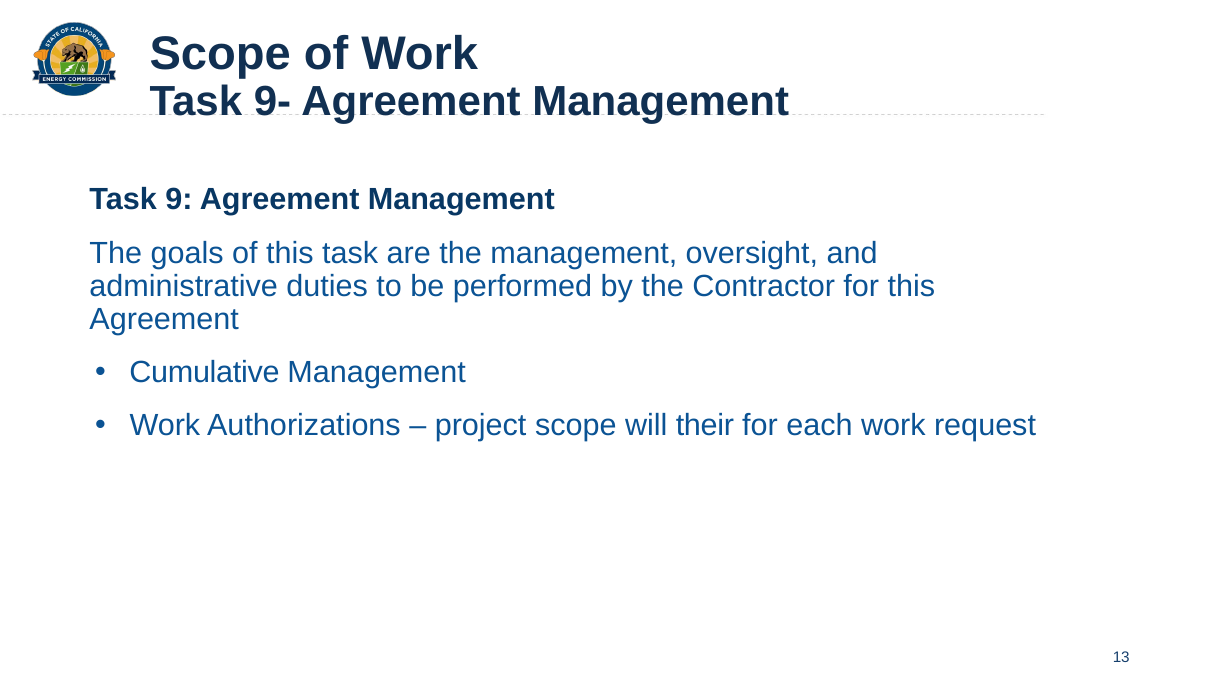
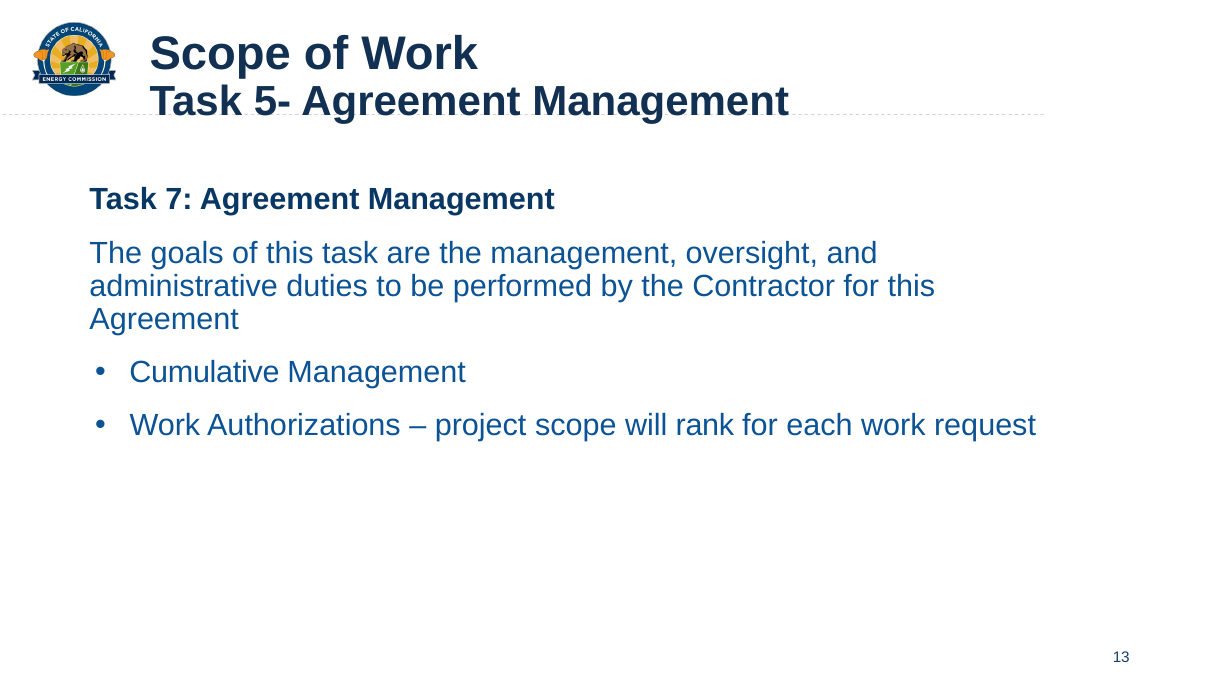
9-: 9- -> 5- (272, 102)
9: 9 -> 7 (179, 200)
their: their -> rank (705, 426)
